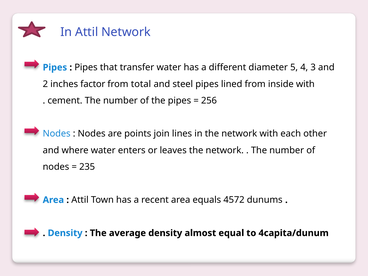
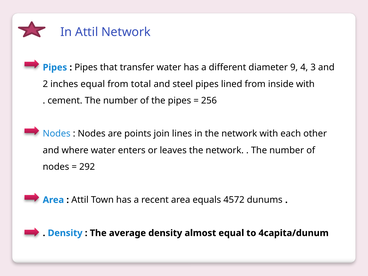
5: 5 -> 9 (294, 67)
inches factor: factor -> equal (93, 84)
235: 235 -> 292 (87, 167)
